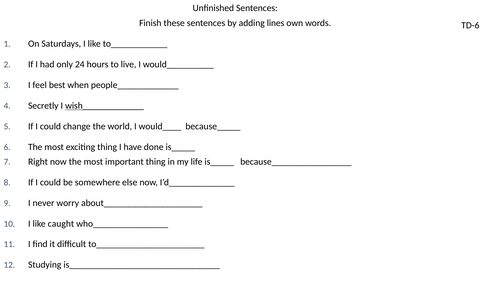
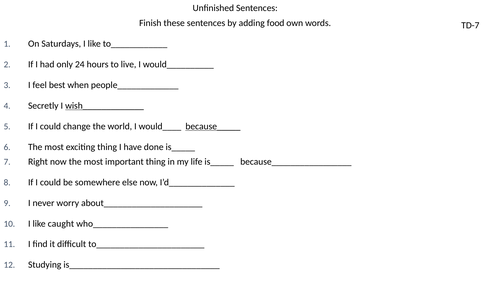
lines: lines -> food (276, 23)
TD-6: TD-6 -> TD-7 (470, 25)
because_____ underline: none -> present (213, 127)
